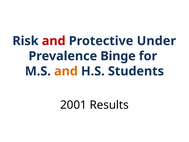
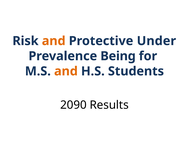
and colour: red -> orange (54, 41)
Binge: Binge -> Being (118, 56)
2001: 2001 -> 2090 (73, 105)
